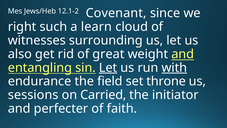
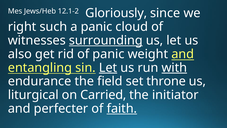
Covenant: Covenant -> Gloriously (116, 13)
a learn: learn -> panic (97, 27)
surrounding underline: none -> present (106, 40)
of great: great -> panic (108, 54)
sessions: sessions -> liturgical (33, 95)
faith underline: none -> present (122, 108)
